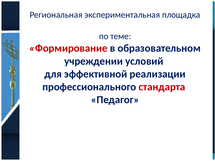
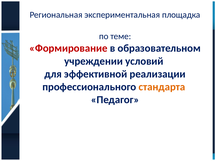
стандарта colour: red -> orange (162, 87)
